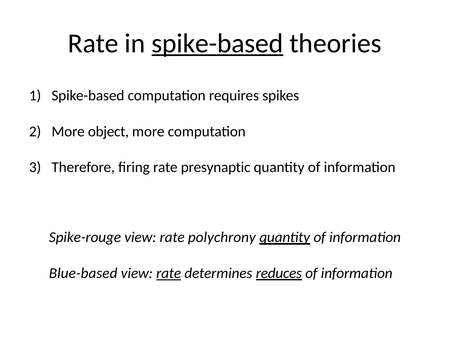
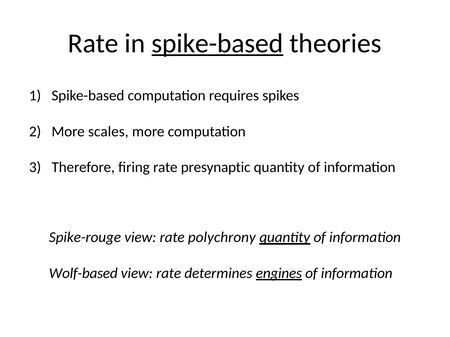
object: object -> scales (108, 132)
Blue-based: Blue-based -> Wolf-based (83, 274)
rate underline: present -> none (169, 274)
reduces: reduces -> engines (279, 274)
